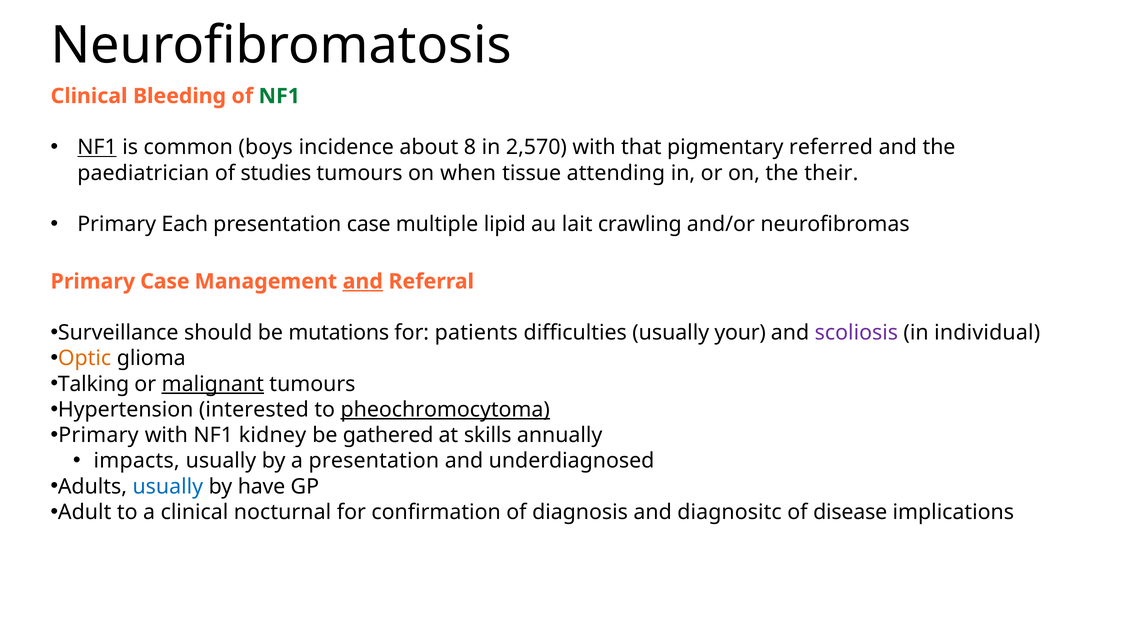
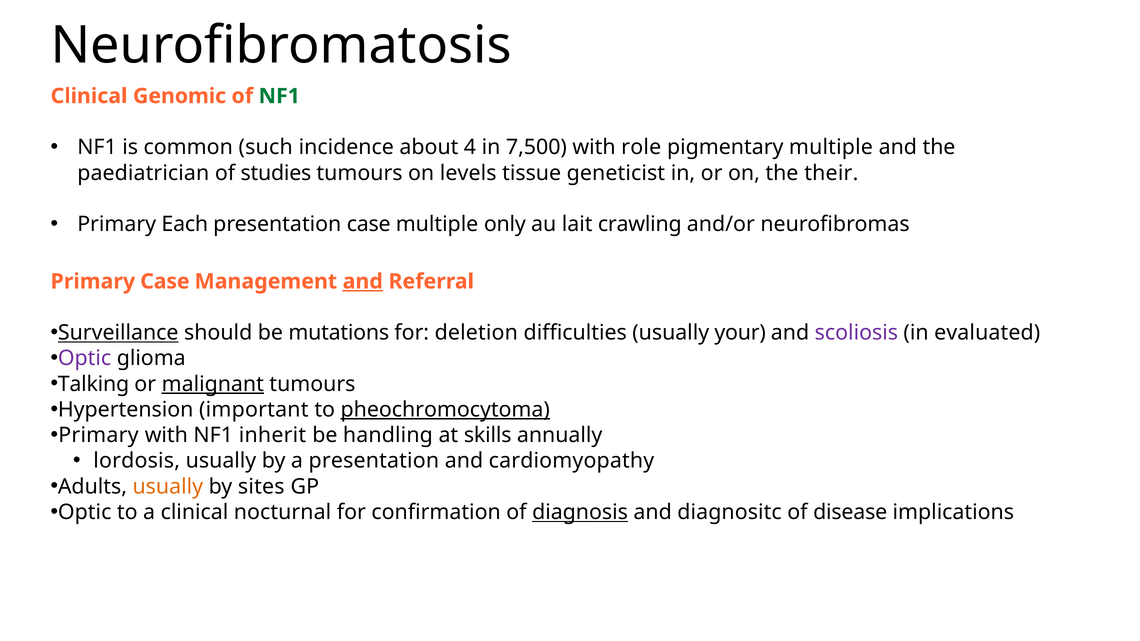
Bleeding: Bleeding -> Genomic (180, 96)
NF1 underline: present -> none (97, 147)
boys: boys -> such (266, 147)
8: 8 -> 4 (470, 147)
2,570: 2,570 -> 7,500 (536, 147)
that: that -> role (641, 147)
pigmentary referred: referred -> multiple (831, 147)
when: when -> levels (468, 173)
attending: attending -> geneticist (616, 173)
lipid: lipid -> only (505, 224)
Surveillance underline: none -> present (118, 333)
patients: patients -> deletion (476, 333)
individual: individual -> evaluated (987, 333)
Optic colour: orange -> purple (85, 359)
interested: interested -> important (254, 410)
kidney: kidney -> inherit (273, 435)
gathered: gathered -> handling (388, 435)
impacts: impacts -> lordosis (137, 461)
underdiagnosed: underdiagnosed -> cardiomyopathy (571, 461)
usually colour: blue -> orange (168, 487)
have: have -> sites (261, 487)
Adult: Adult -> Optic (85, 512)
diagnosis underline: none -> present (580, 512)
